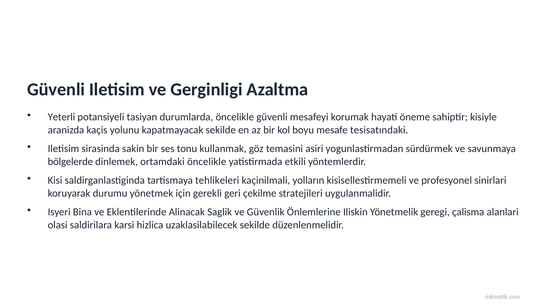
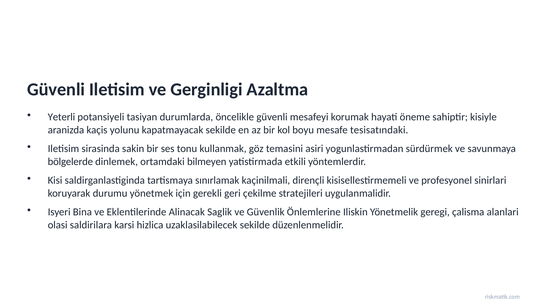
ortamdaki öncelikle: öncelikle -> bilmeyen (207, 161)
tehlikeleri: tehlikeleri -> sınırlamak (217, 180)
yolların: yolların -> dirençli (308, 180)
